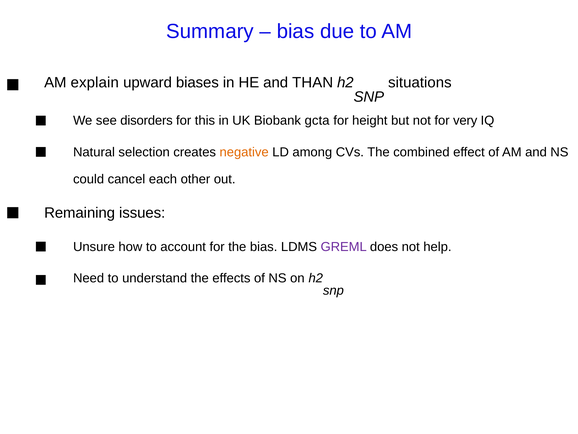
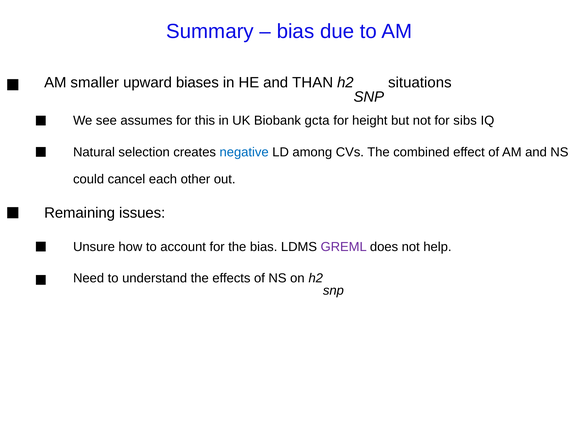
explain: explain -> smaller (95, 83)
disorders: disorders -> assumes (146, 120)
very: very -> sibs (465, 120)
negative colour: orange -> blue (244, 152)
